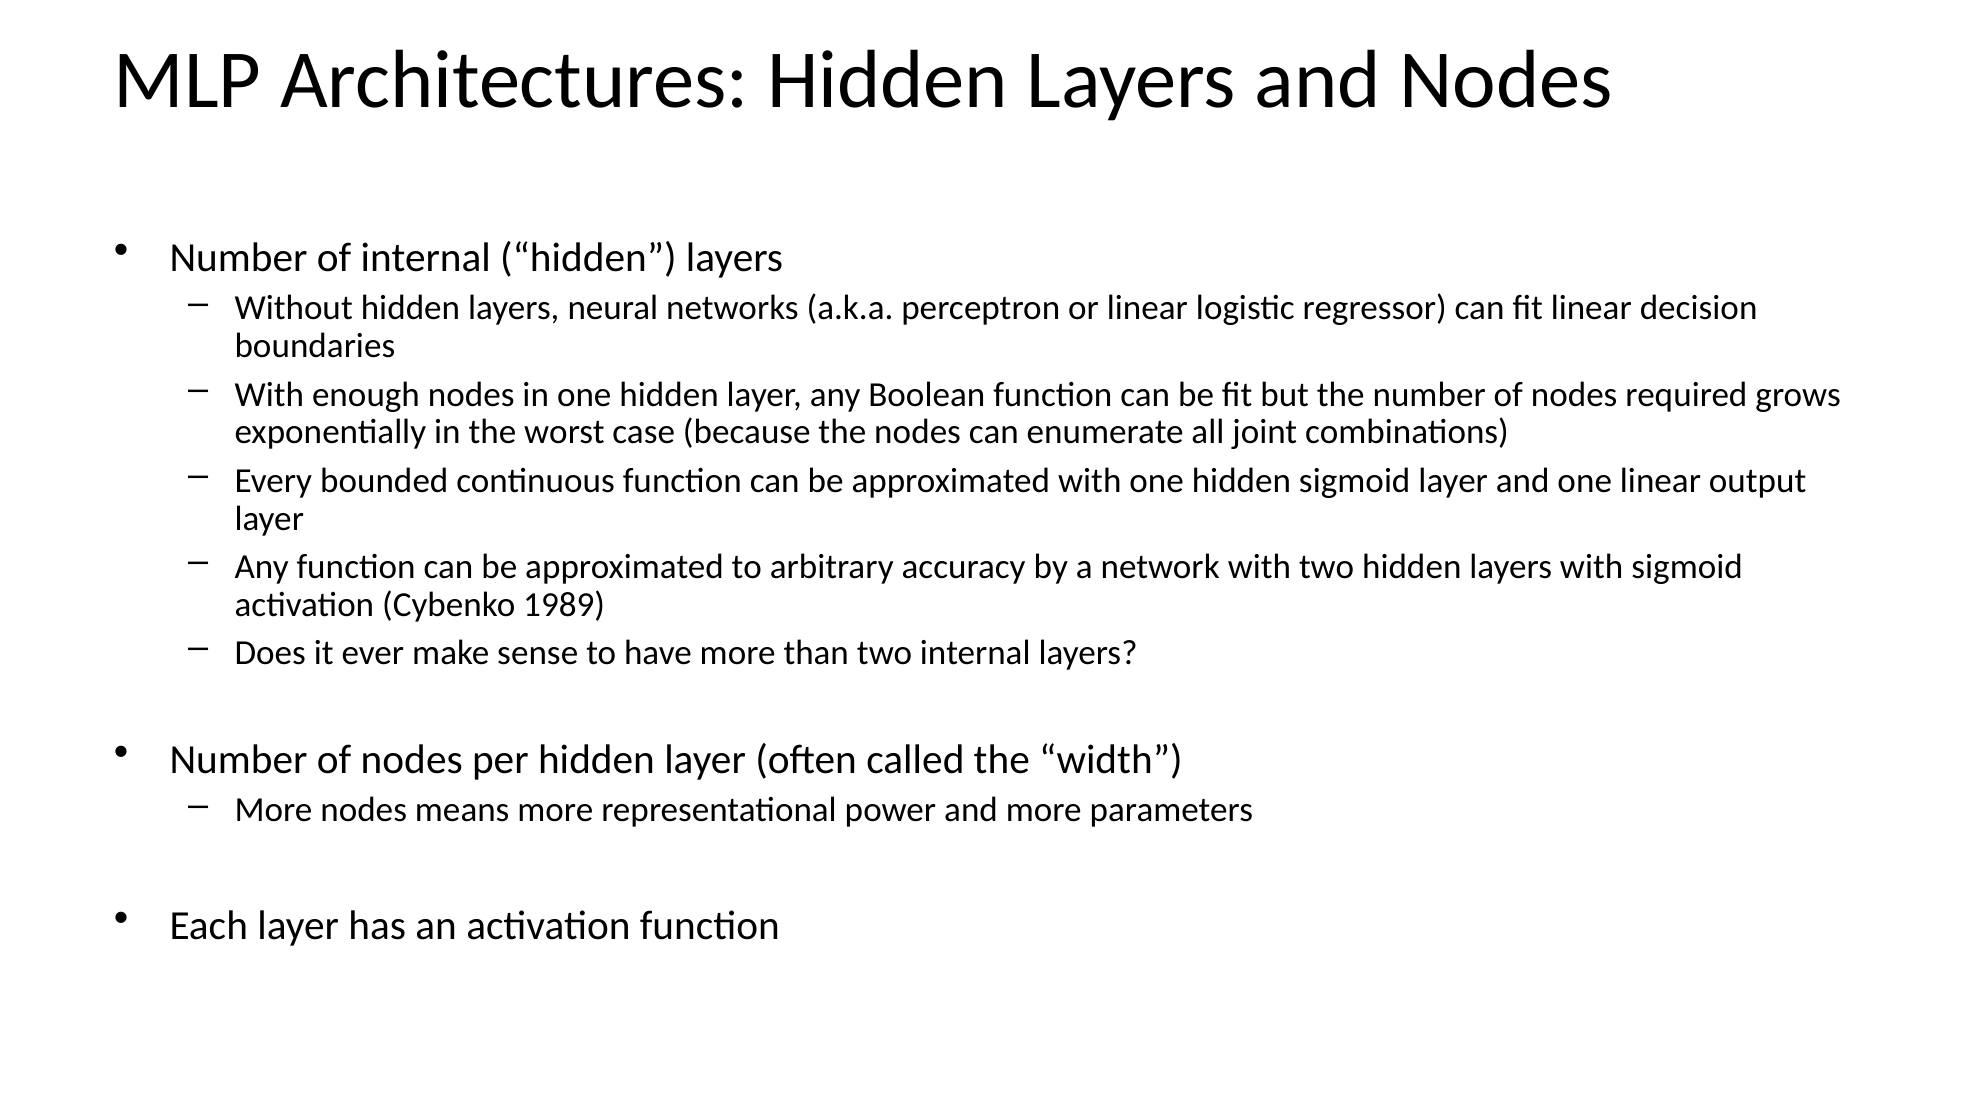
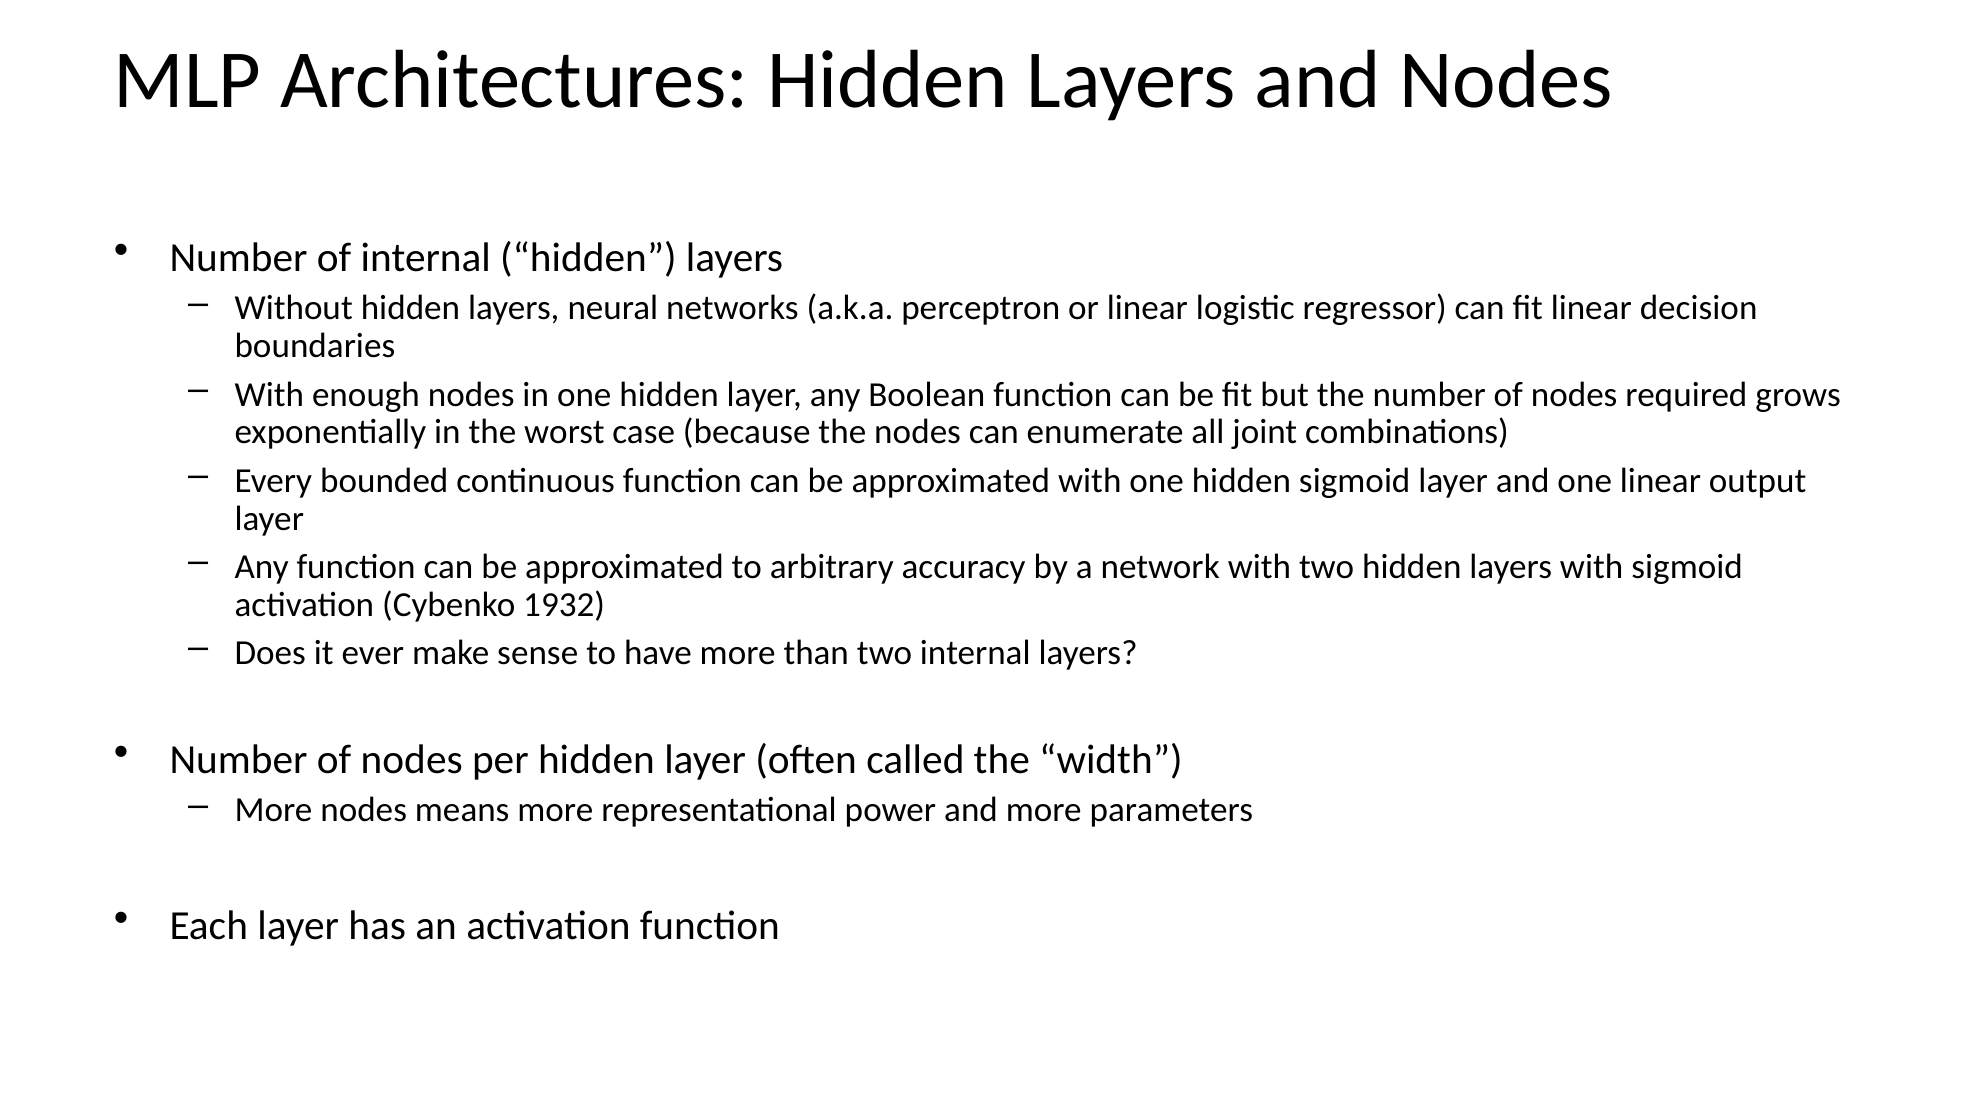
1989: 1989 -> 1932 (564, 605)
